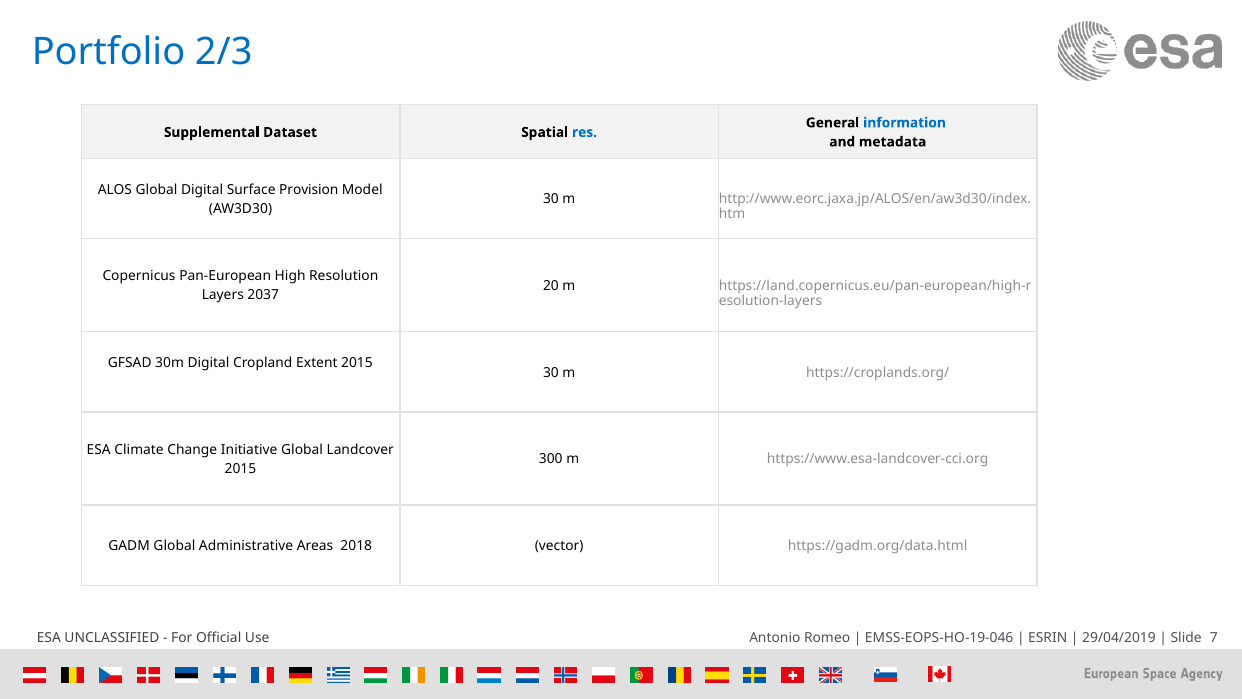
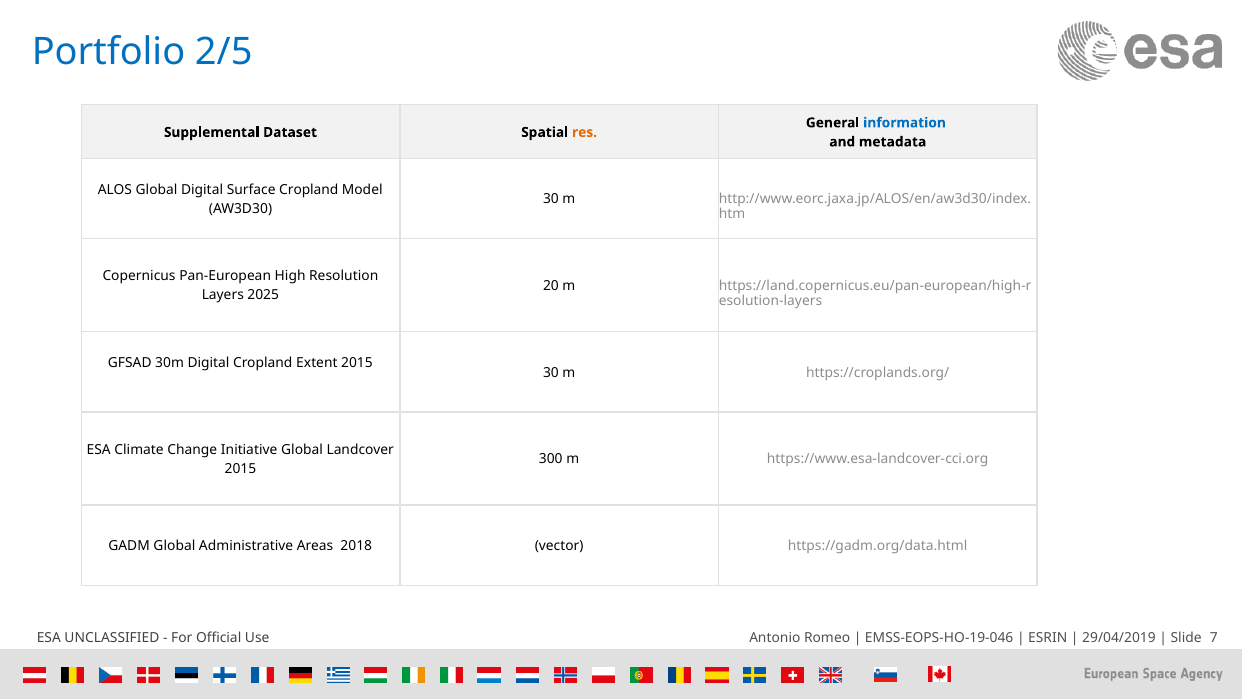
2/3: 2/3 -> 2/5 (224, 52)
res colour: blue -> orange (585, 132)
Surface Provision: Provision -> Cropland (309, 190)
2037: 2037 -> 2025 (263, 295)
